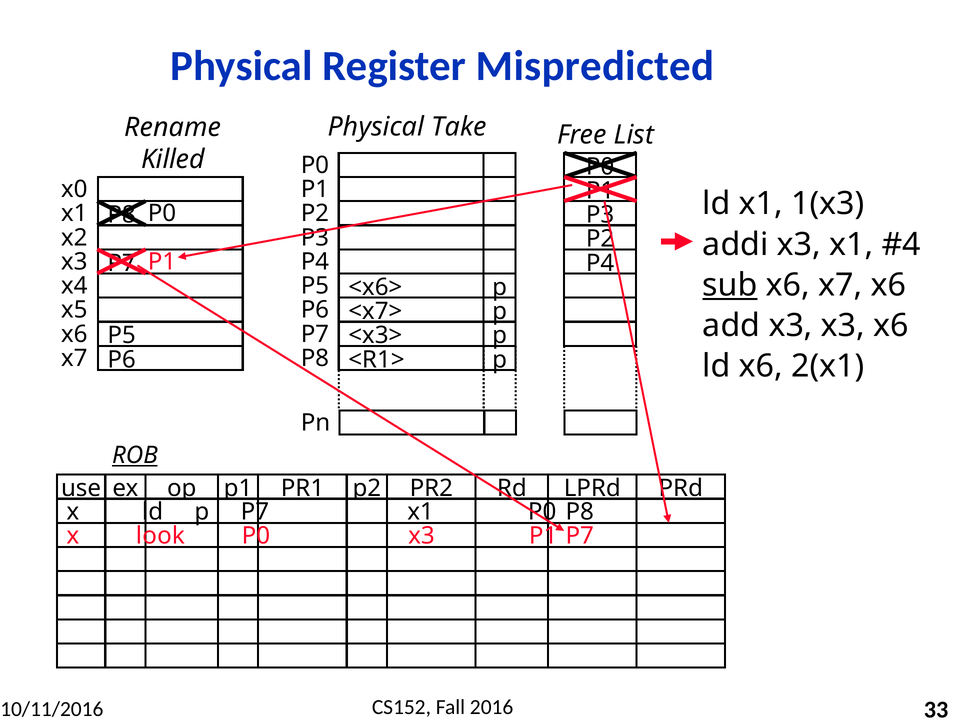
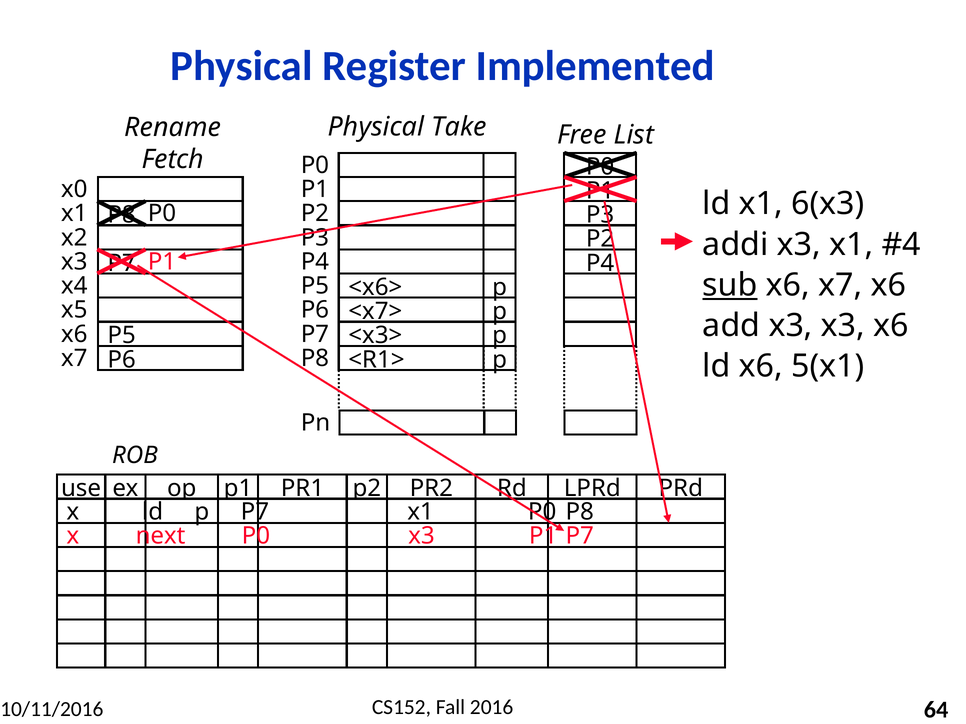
Mispredicted: Mispredicted -> Implemented (595, 66)
Killed: Killed -> Fetch (173, 160)
1(x3: 1(x3 -> 6(x3 (828, 204)
2(x1: 2(x1 -> 5(x1 (828, 366)
ROB underline: present -> none (135, 456)
look: look -> next (161, 536)
33: 33 -> 64 (936, 710)
